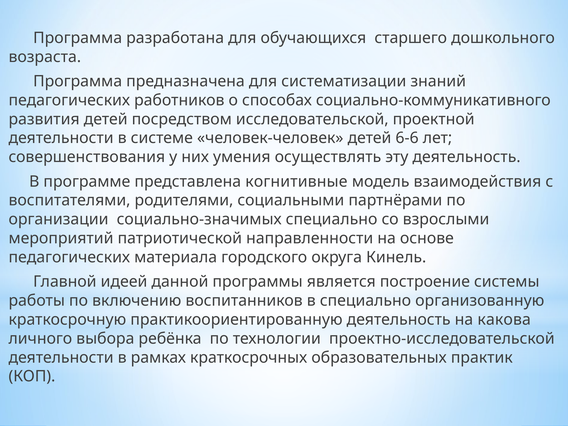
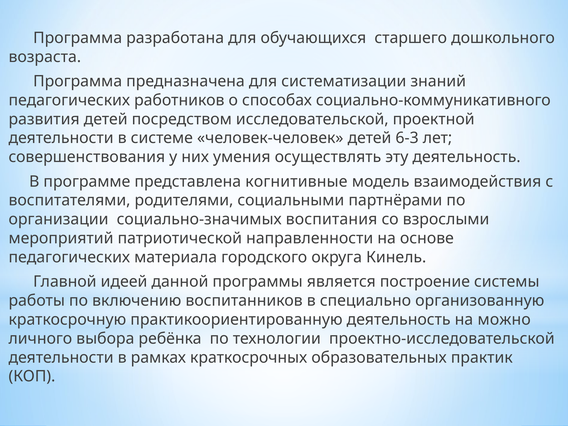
6-6: 6-6 -> 6-3 (407, 138)
социально-значимых специально: специально -> воспитания (332, 219)
какова: какова -> можно (504, 320)
